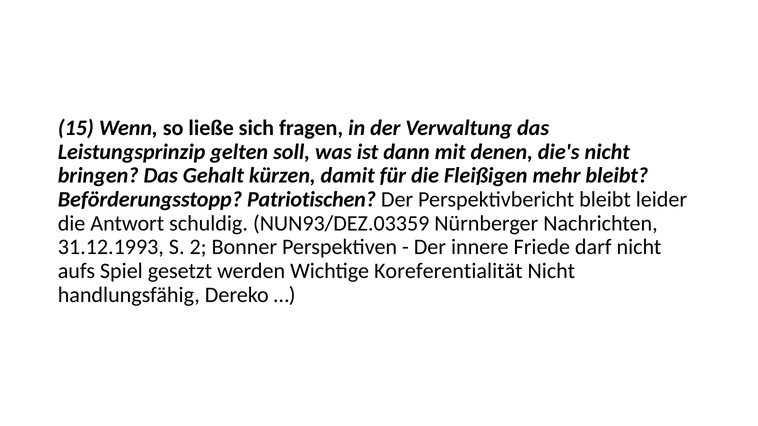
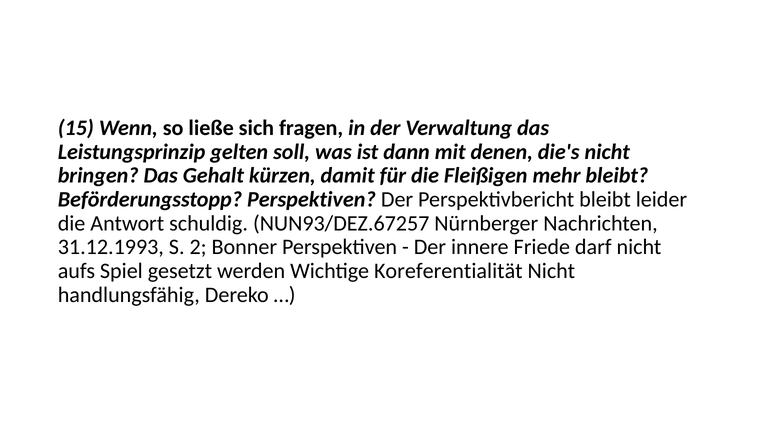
Beförderungsstopp Patriotischen: Patriotischen -> Perspektiven (311, 200)
NUN93/DEZ.03359: NUN93/DEZ.03359 -> NUN93/DEZ.67257 (341, 223)
